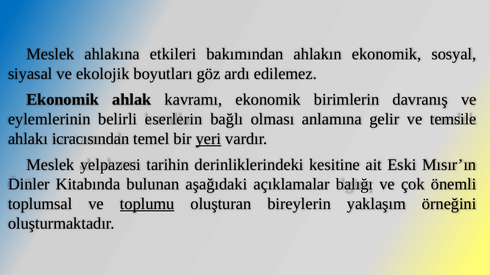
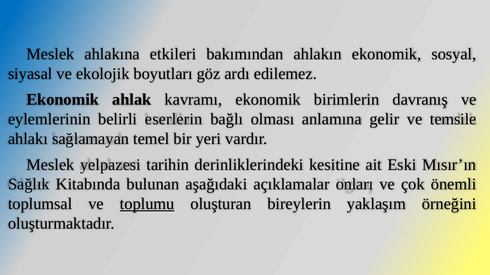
icracısından: icracısından -> sağlamayan (91, 139)
yeri underline: present -> none (208, 139)
Dinler: Dinler -> Sağlık (29, 185)
balığı: balığı -> onları (355, 185)
